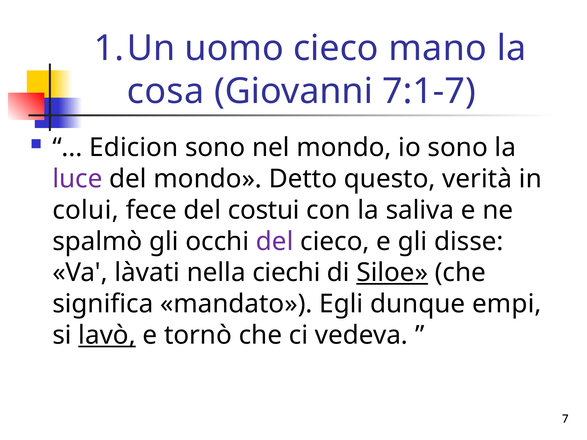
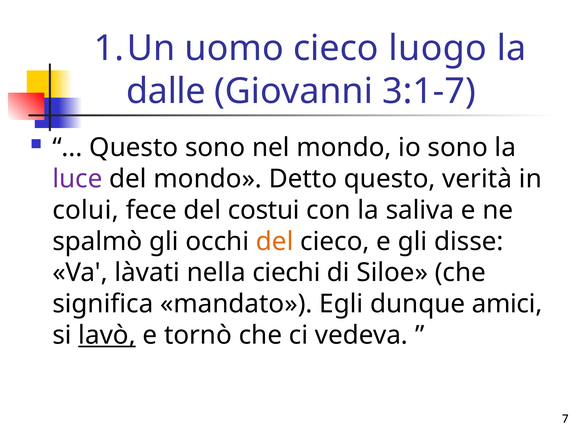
mano: mano -> luogo (438, 48)
cosa: cosa -> dalle (166, 91)
7:1-7: 7:1-7 -> 3:1-7 (429, 91)
Edicion: Edicion -> Questo (134, 148)
del colour: purple -> orange (275, 242)
Siloe underline: present -> none (392, 273)
empi: empi -> amici (507, 304)
